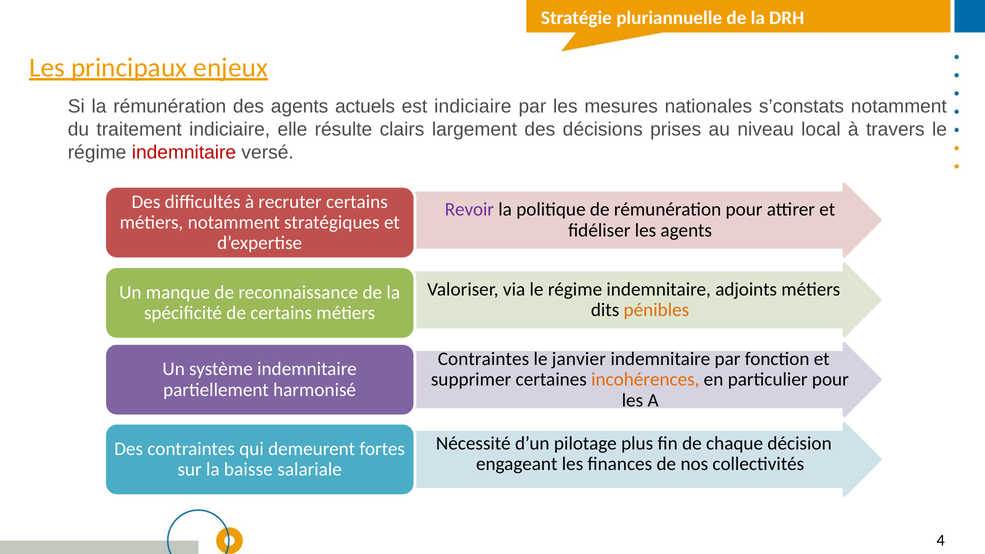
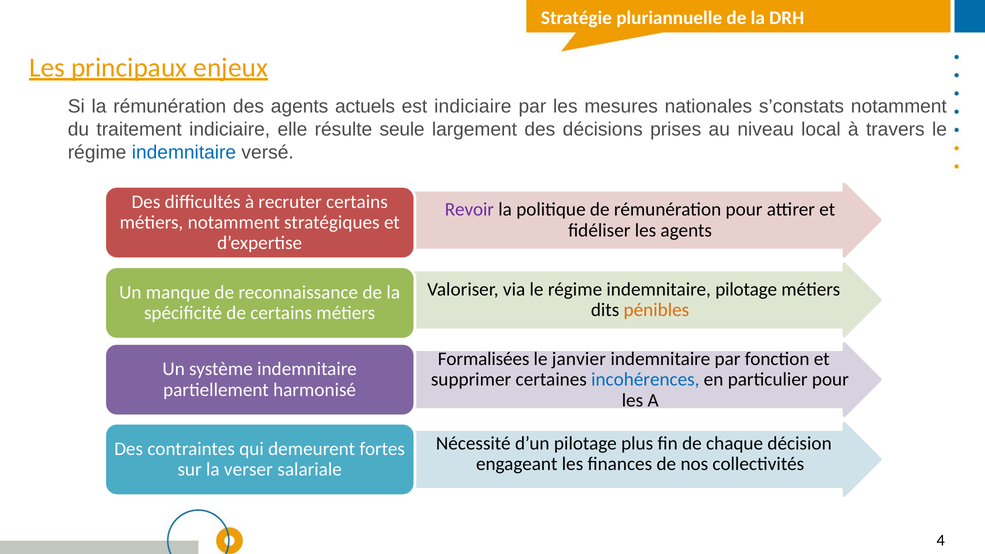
clairs: clairs -> seule (402, 130)
indemnitaire colour: red -> blue (184, 153)
indemnitaire adjoints: adjoints -> pilotage (746, 289)
Contraintes: Contraintes -> Formalisées (484, 359)
incohérences colour: orange -> blue (645, 380)
baisse: baisse -> verser (248, 470)
